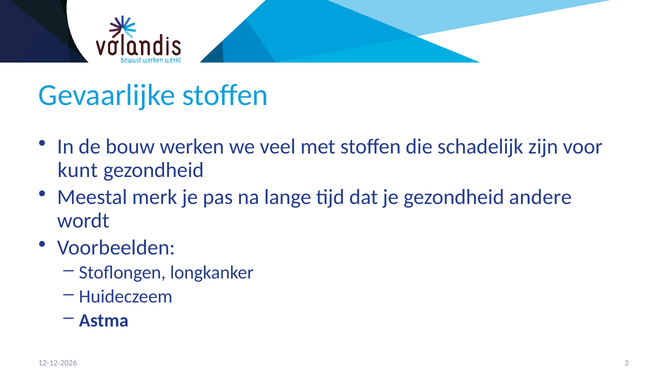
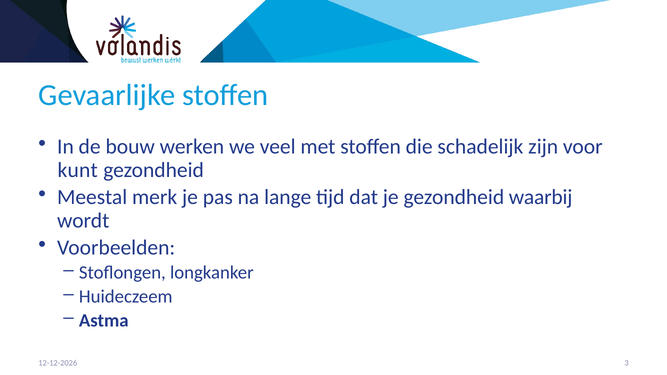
andere: andere -> waarbij (541, 197)
